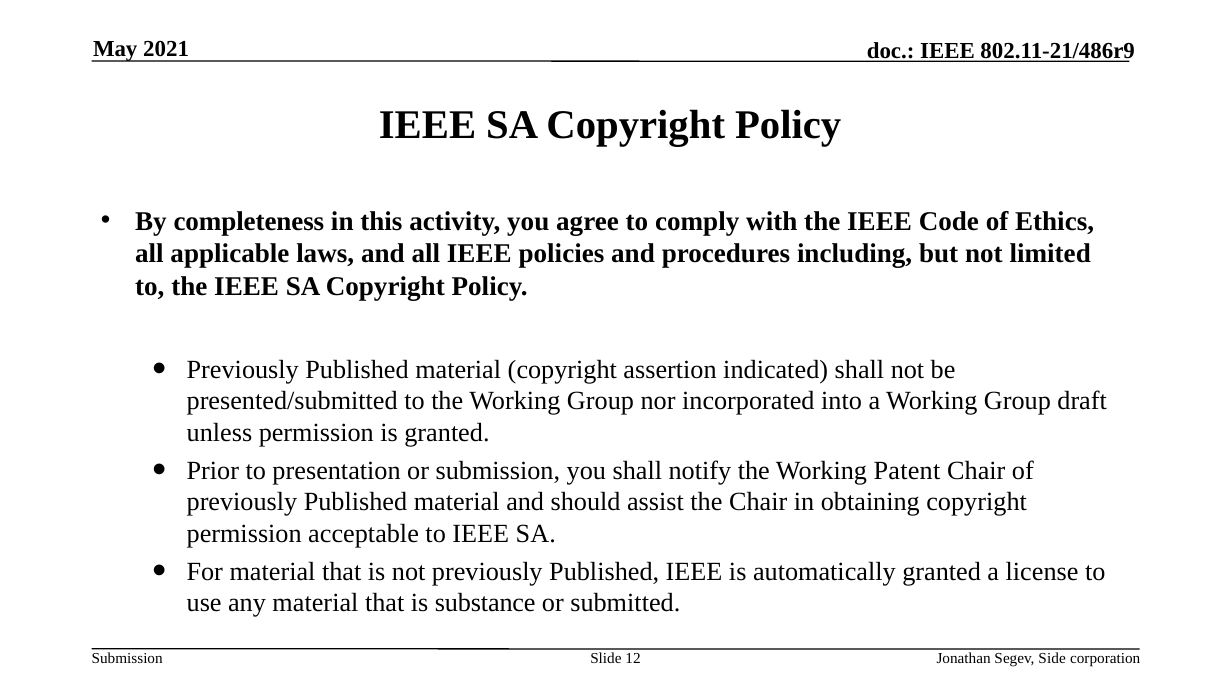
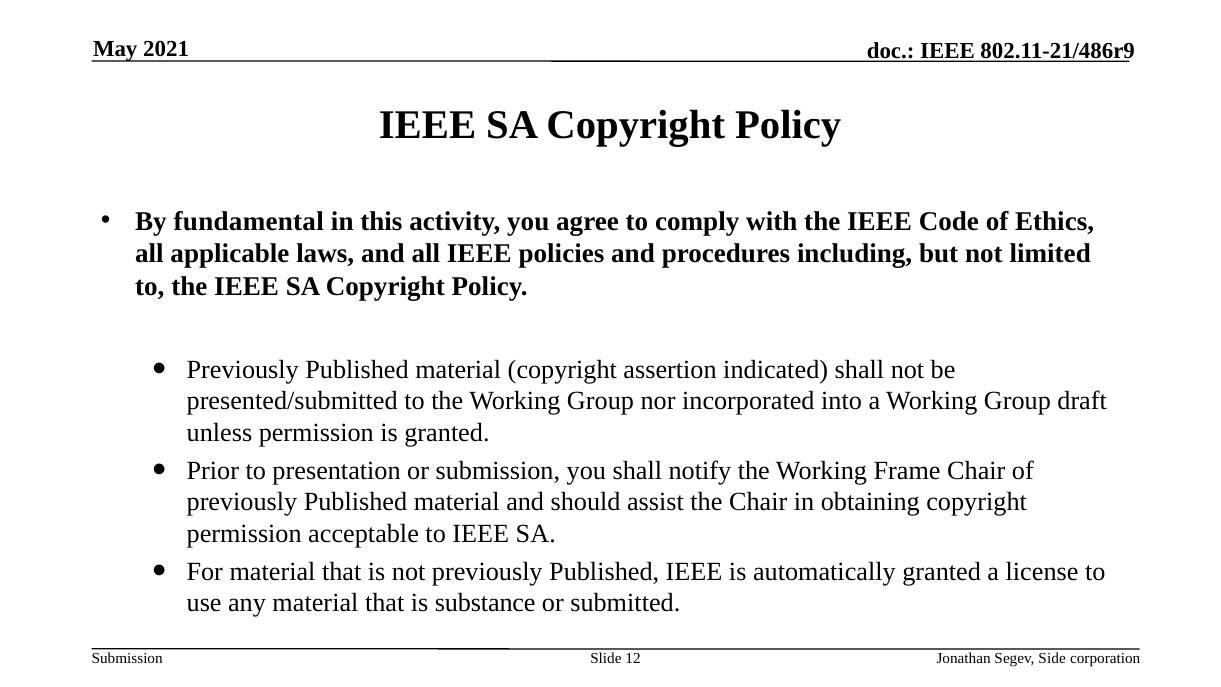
completeness: completeness -> fundamental (249, 221)
Patent: Patent -> Frame (907, 470)
